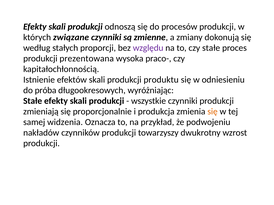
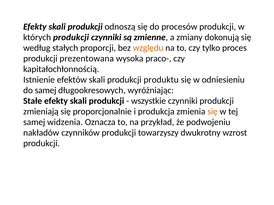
których związane: związane -> produkcji (71, 37)
względu colour: purple -> orange (148, 48)
czy stałe: stałe -> tylko (211, 48)
do próba: próba -> samej (46, 90)
